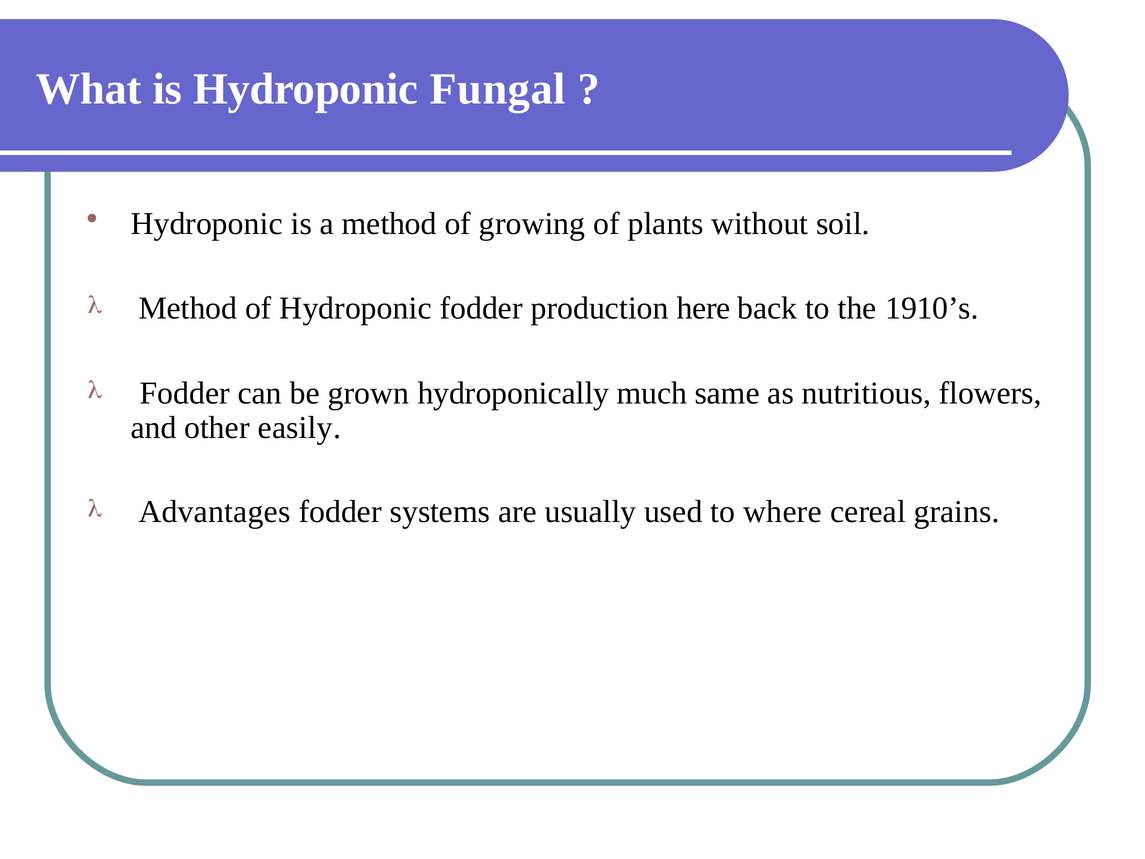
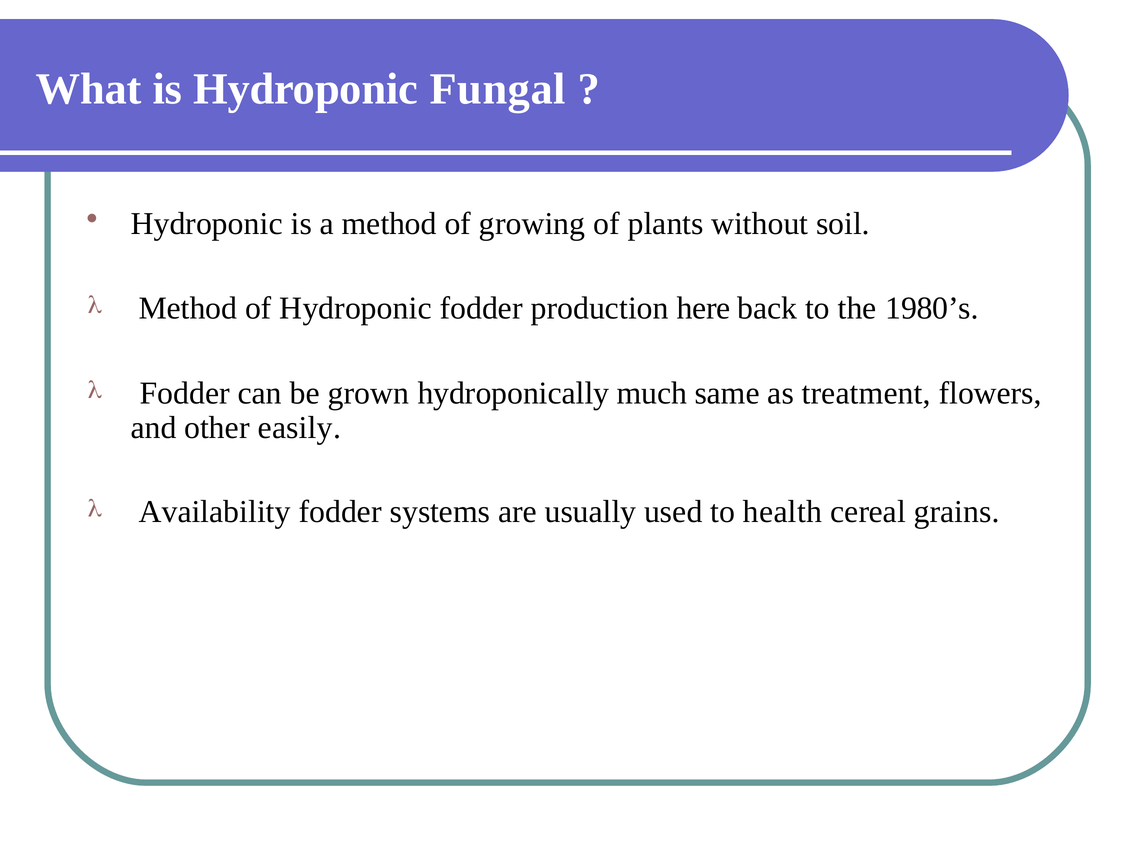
1910’s: 1910’s -> 1980’s (932, 308)
nutritious: nutritious -> treatment (866, 393)
Advantages: Advantages -> Availability (215, 512)
where: where -> health (782, 512)
